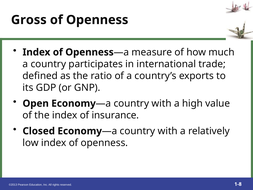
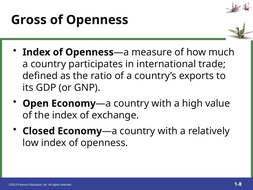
insurance: insurance -> exchange (115, 115)
